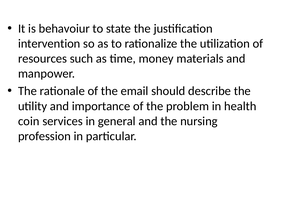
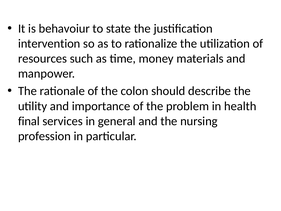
email: email -> colon (135, 91)
coin: coin -> final (29, 121)
